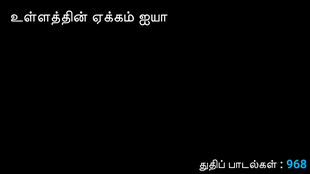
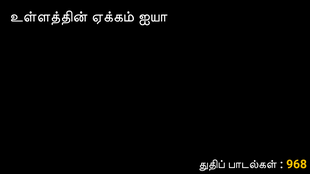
968 colour: light blue -> yellow (297, 165)
